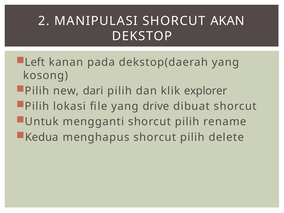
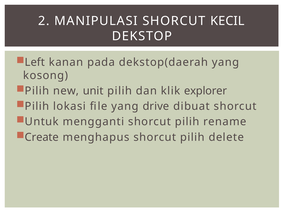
AKAN: AKAN -> KECIL (227, 21)
dari: dari -> unit (93, 91)
Kedua: Kedua -> Create (42, 137)
